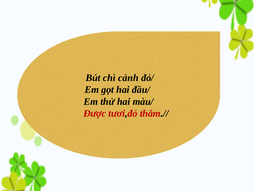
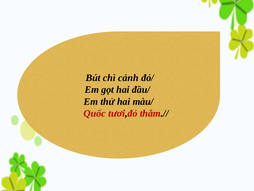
Được: Được -> Quốc (95, 113)
